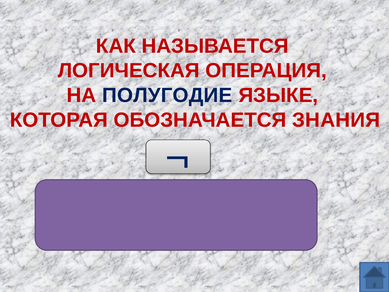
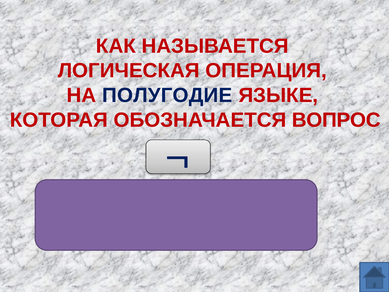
ЗНАНИЯ: ЗНАНИЯ -> ВОПРОС (336, 120)
